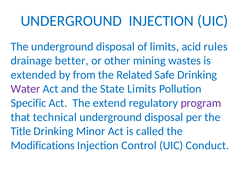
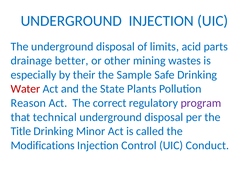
rules: rules -> parts (216, 46)
extended: extended -> especially (34, 75)
from: from -> their (84, 75)
Related: Related -> Sample (134, 75)
Water colour: purple -> red (25, 89)
State Limits: Limits -> Plants (142, 89)
Specific: Specific -> Reason (28, 103)
extend: extend -> correct (110, 103)
